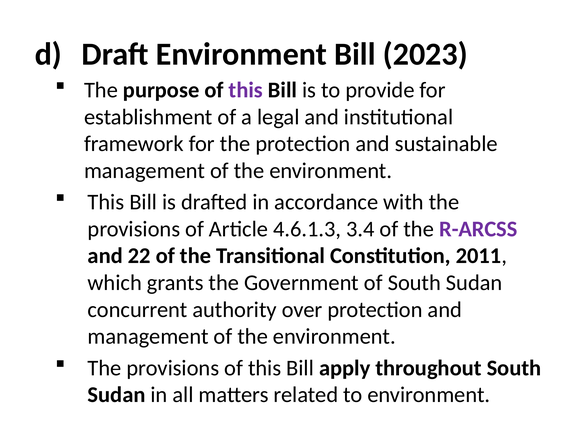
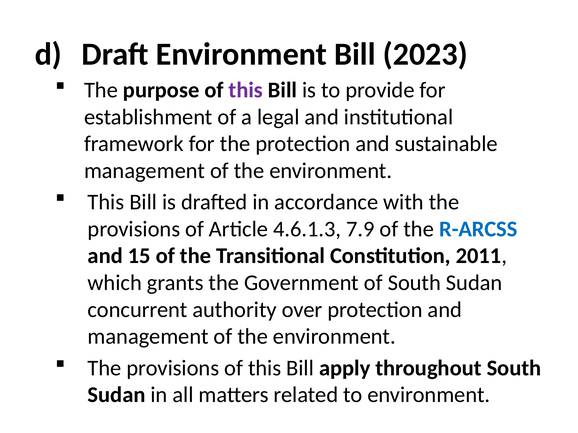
3.4: 3.4 -> 7.9 (360, 229)
R-ARCSS colour: purple -> blue (478, 229)
22: 22 -> 15 (139, 256)
